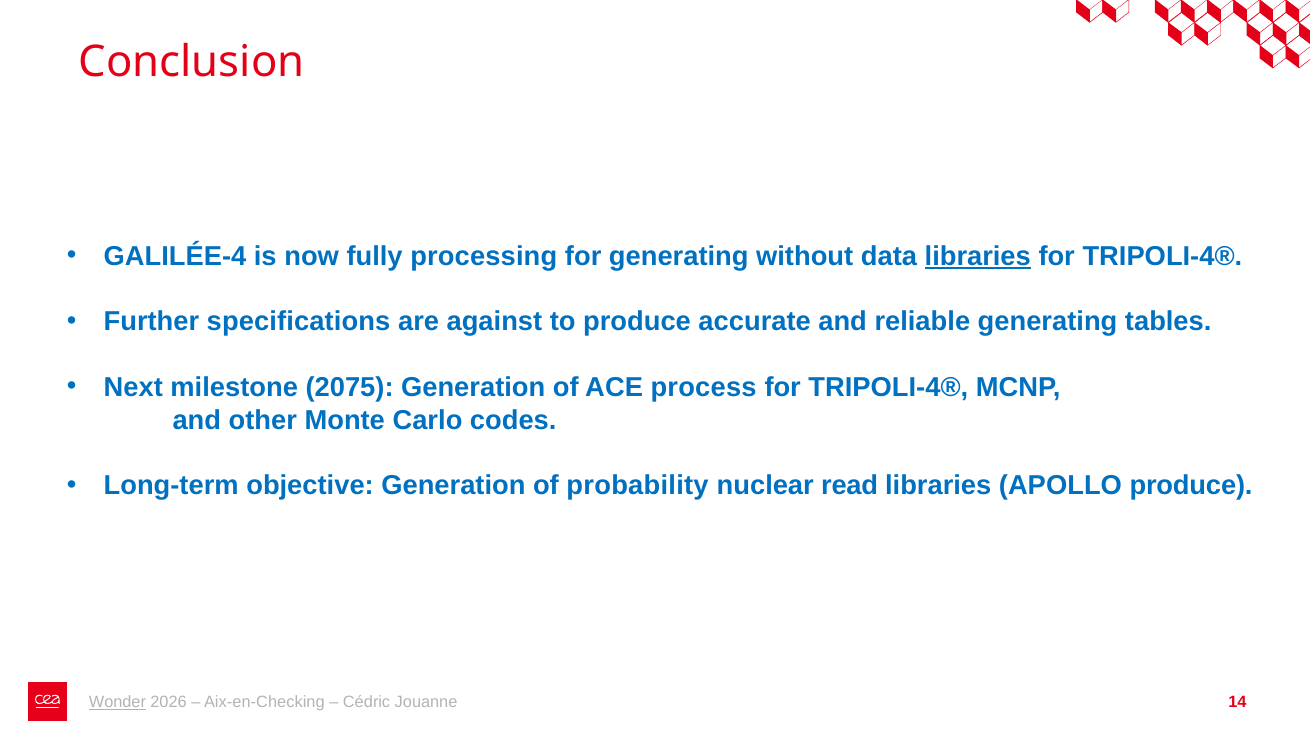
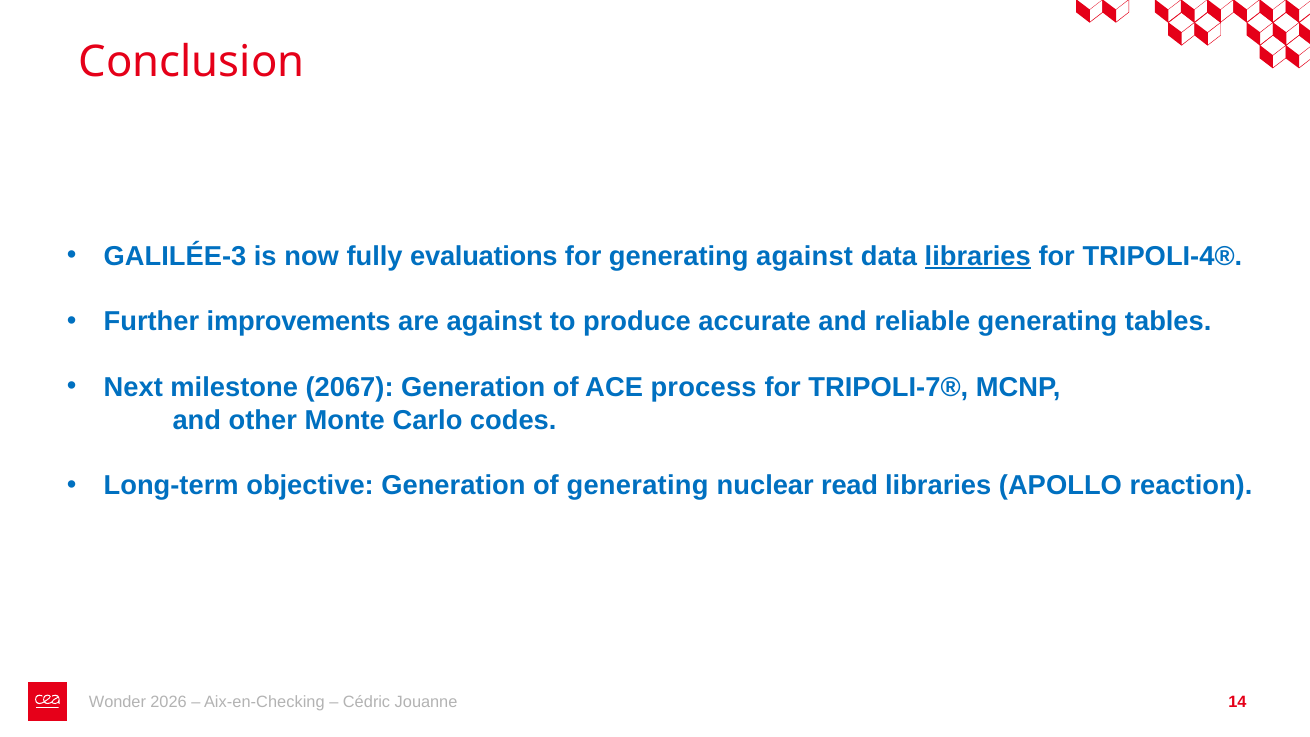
GALILÉE-4: GALILÉE-4 -> GALILÉE-3 (175, 256)
processing: processing -> evaluations (484, 256)
generating without: without -> against (805, 256)
specifications: specifications -> improvements (299, 322)
2075: 2075 -> 2067 (350, 387)
TRIPOLI-4®: TRIPOLI-4® -> TRIPOLI-7® (888, 387)
of probability: probability -> generating (638, 486)
APOLLO produce: produce -> reaction (1191, 486)
Wonder underline: present -> none (117, 702)
